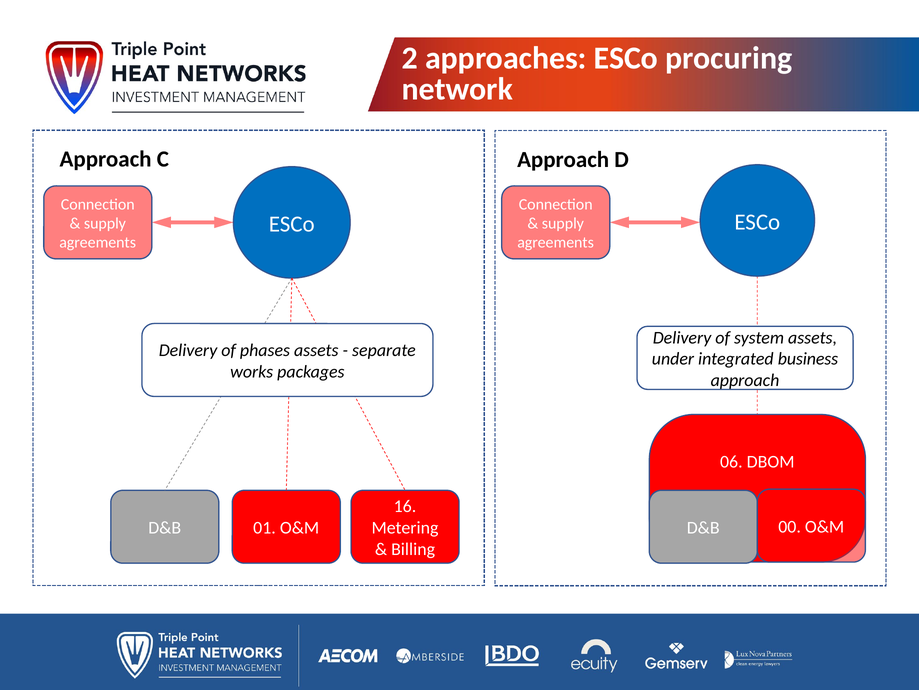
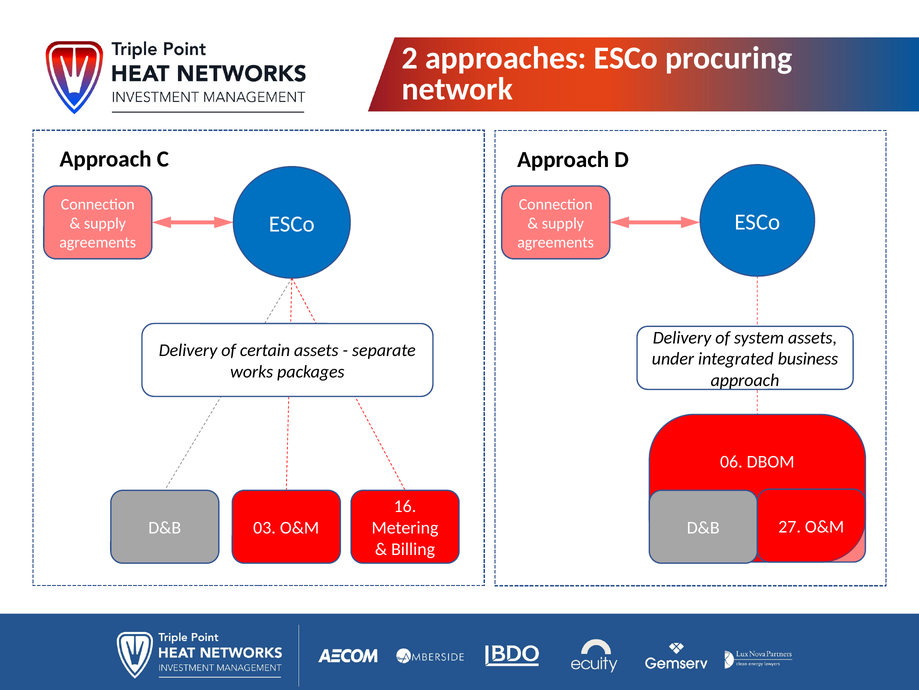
phases: phases -> certain (265, 350)
01: 01 -> 03 (265, 527)
00: 00 -> 27 (790, 526)
